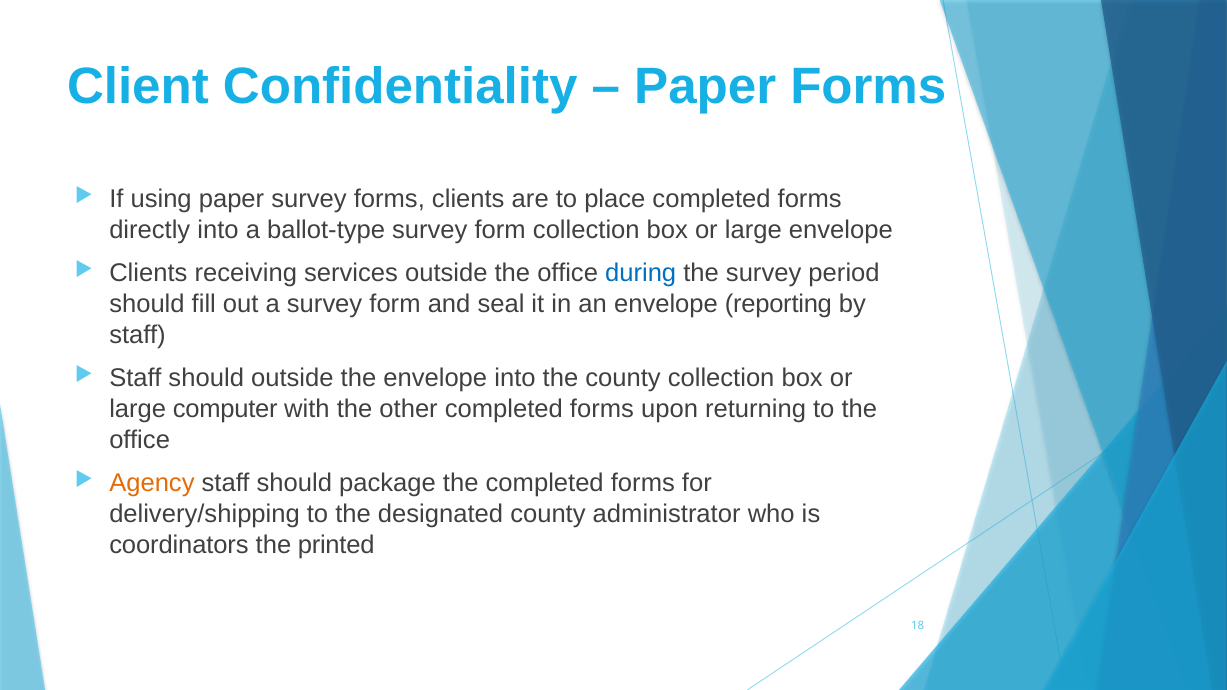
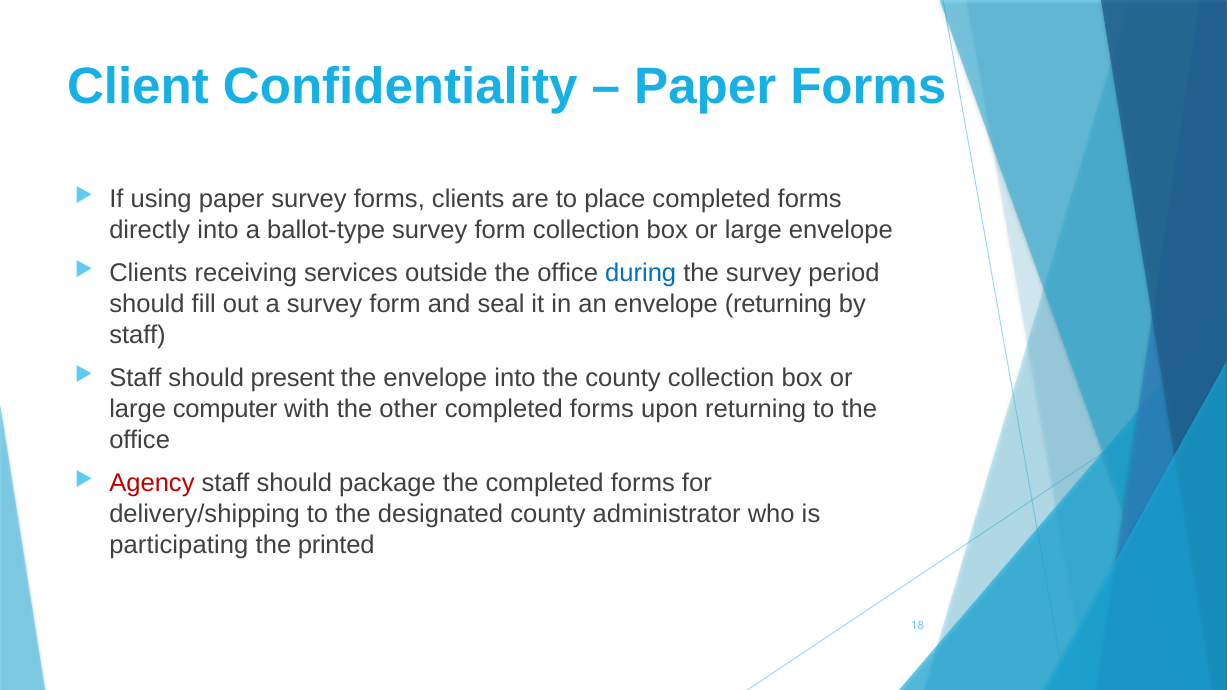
envelope reporting: reporting -> returning (778, 304)
should outside: outside -> present (292, 378)
Agency colour: orange -> red (152, 483)
coordinators: coordinators -> participating (179, 545)
